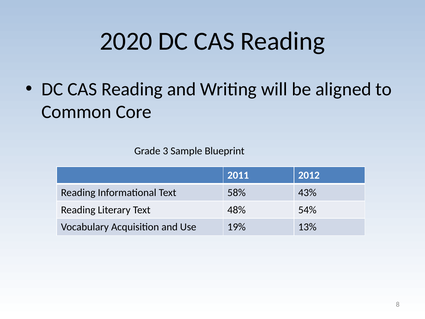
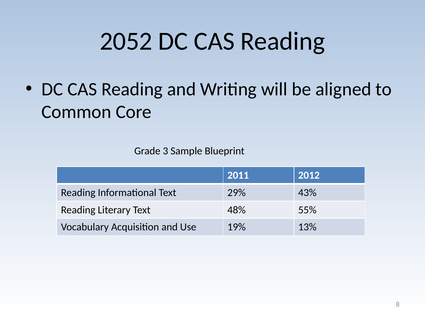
2020: 2020 -> 2052 (126, 41)
58%: 58% -> 29% (237, 192)
54%: 54% -> 55% (307, 210)
